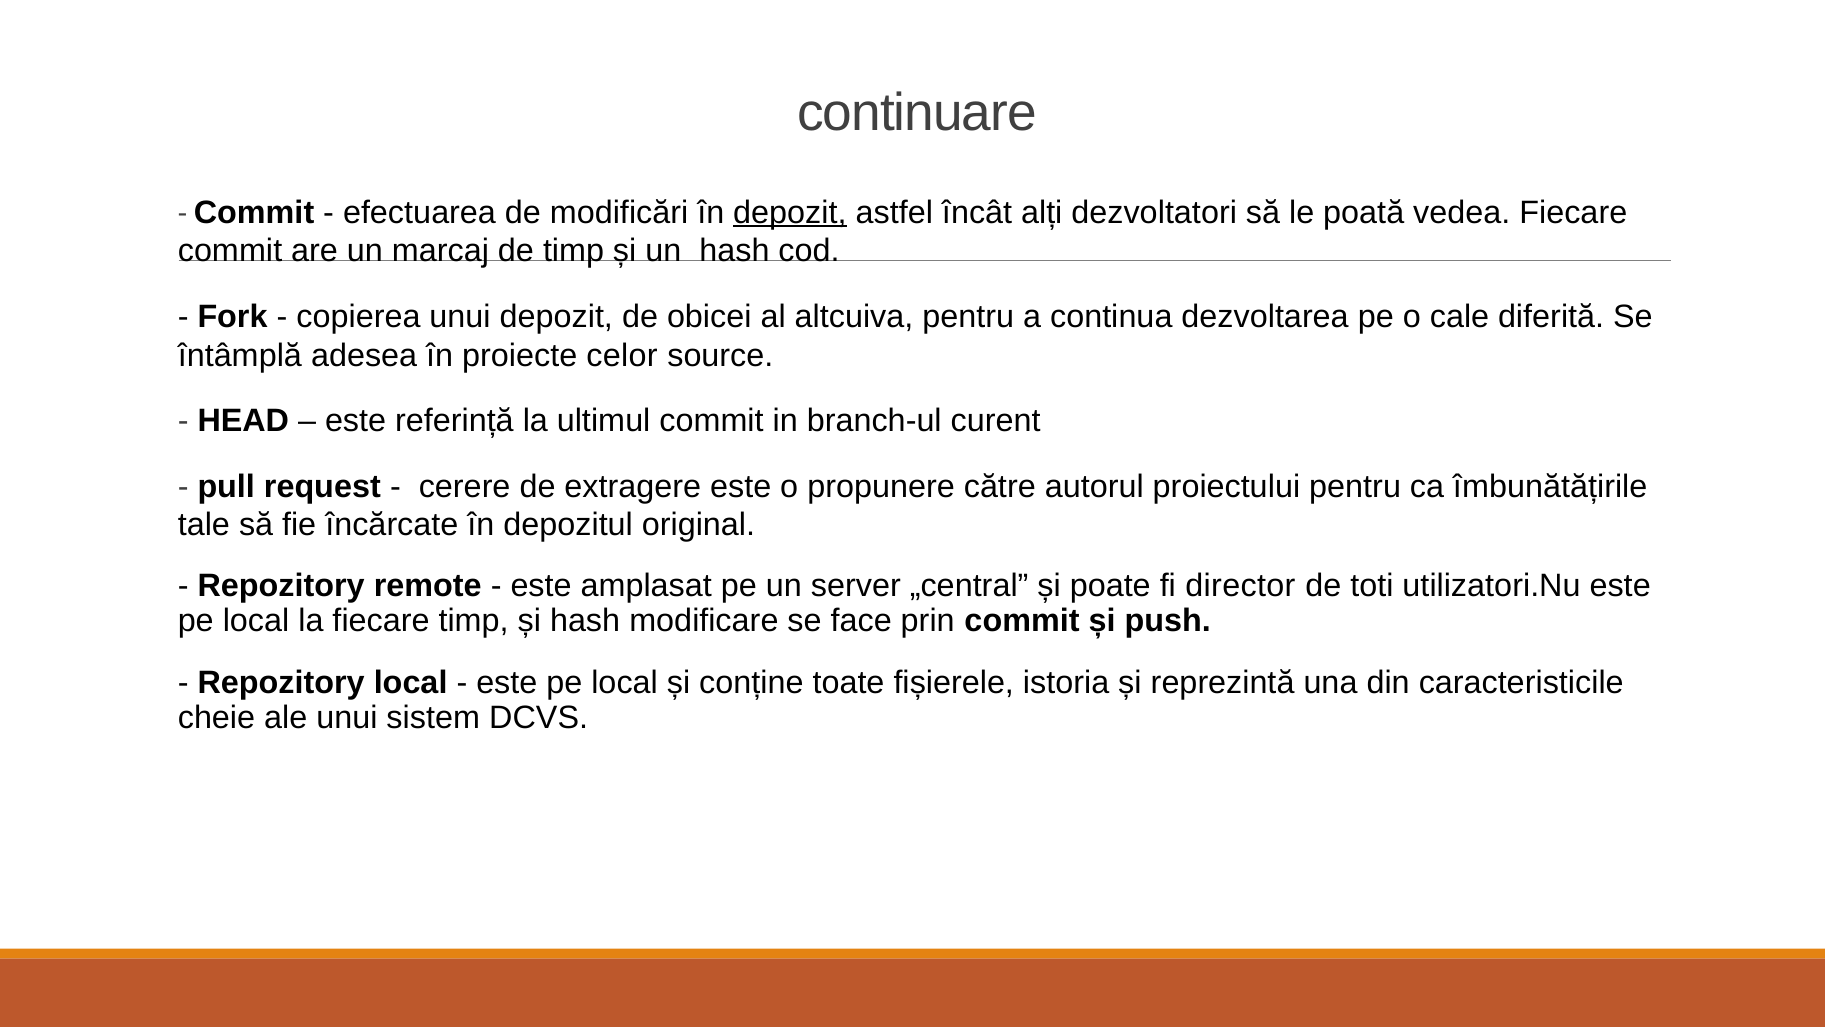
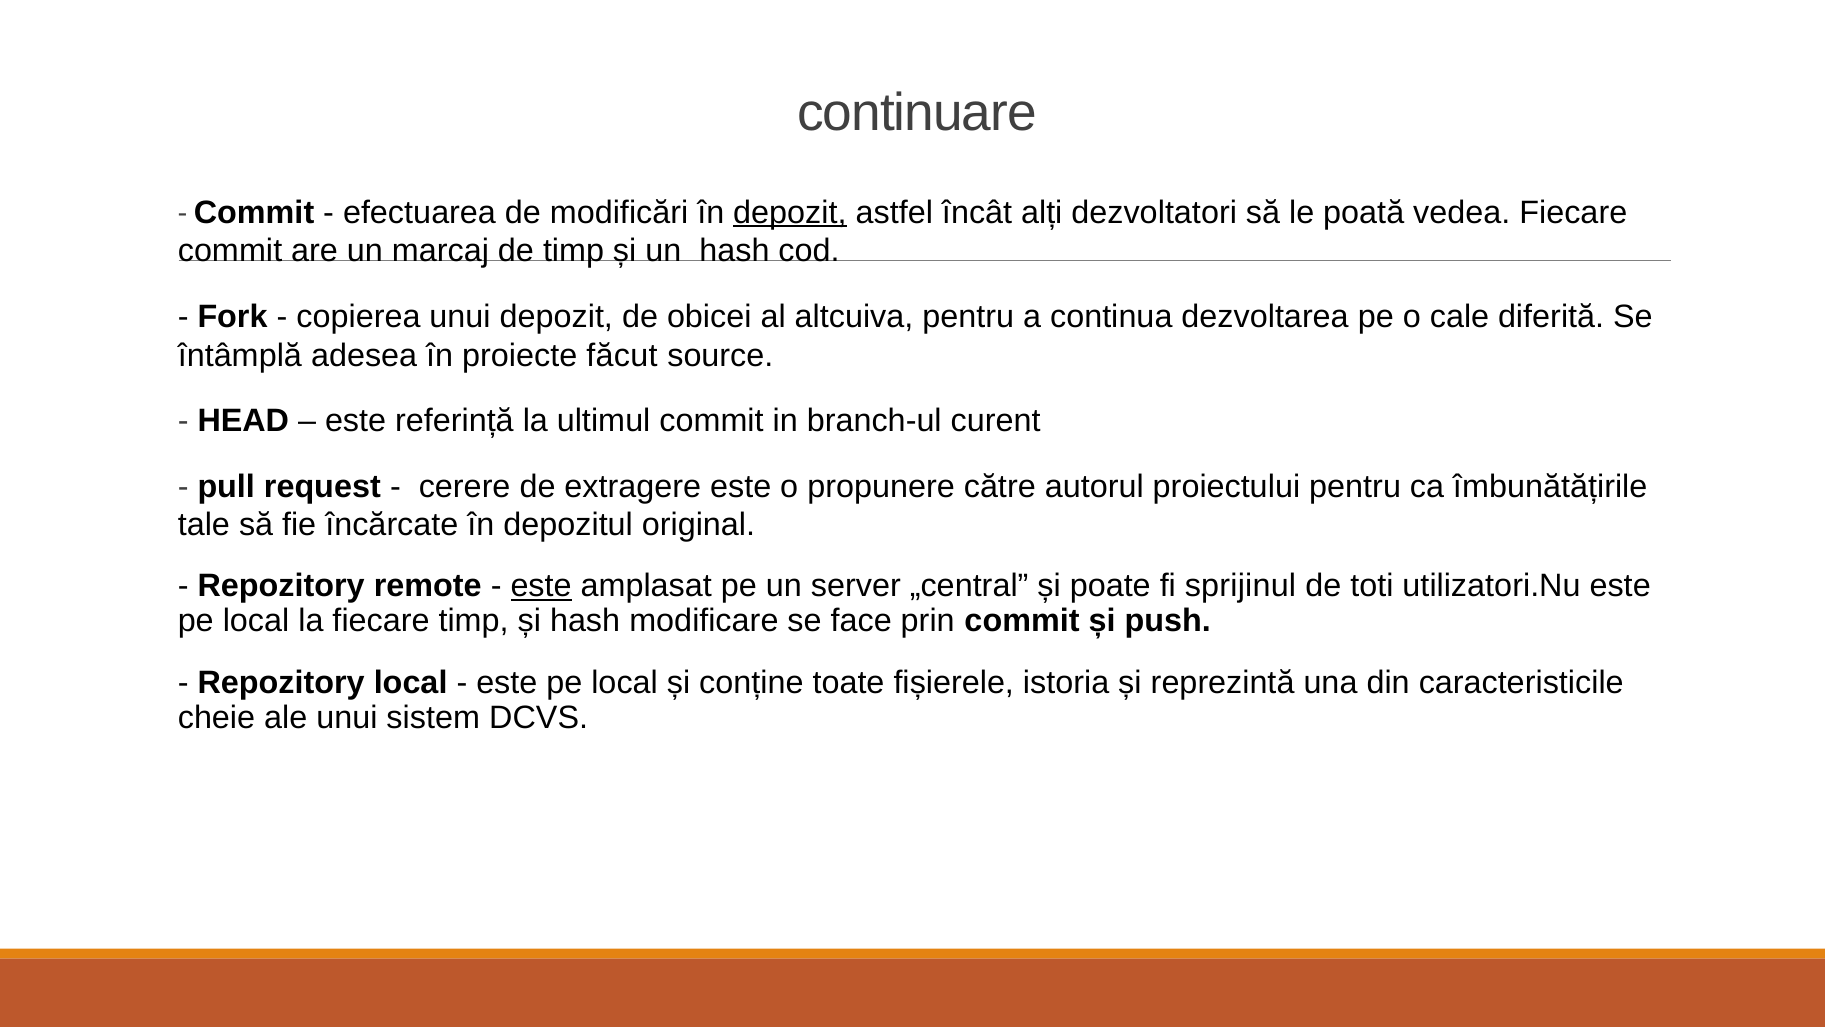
celor: celor -> făcut (622, 355)
este underline: none -> present (541, 586)
director: director -> sprijinul (1240, 586)
